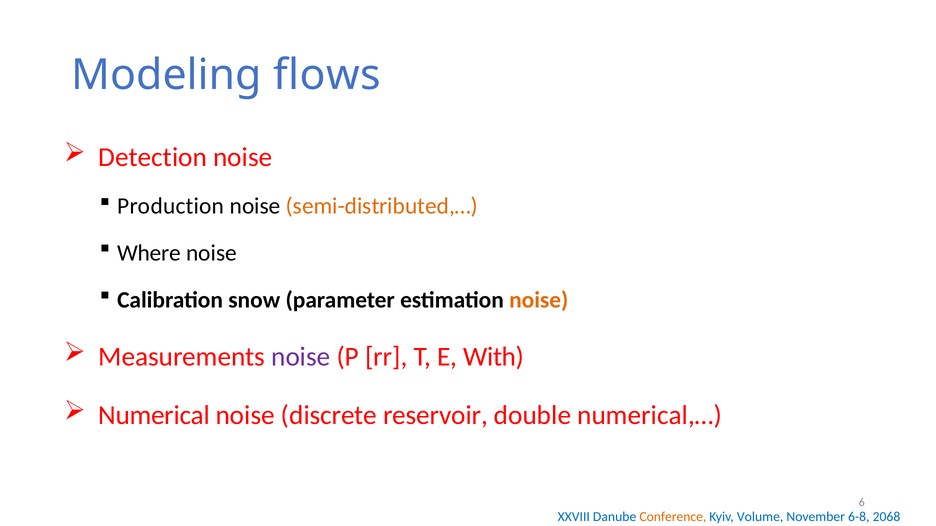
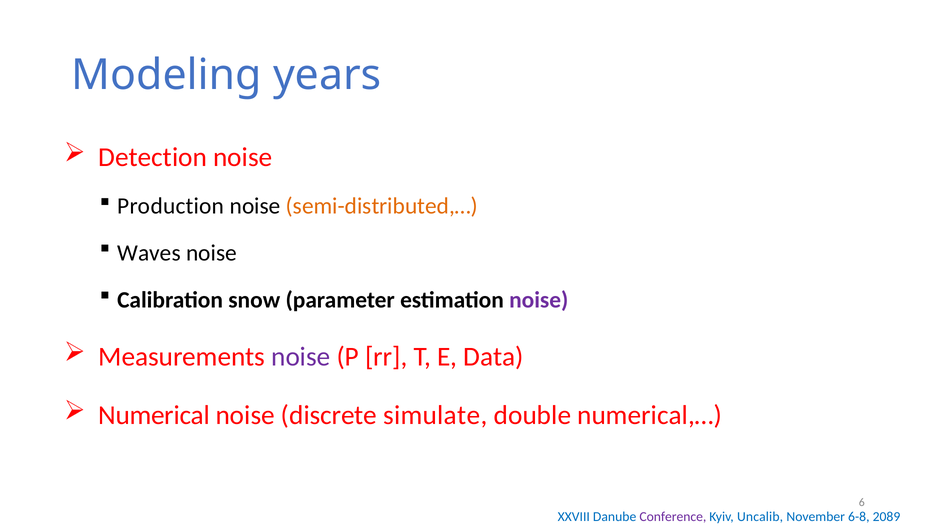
flows: flows -> years (327, 75)
Where: Where -> Waves (149, 253)
noise colour: orange -> purple (539, 300)
With: With -> Data (494, 357)
reservoir: reservoir -> simulate (435, 416)
Conference colour: orange -> purple (673, 517)
Volume: Volume -> Uncalib (760, 517)
2068: 2068 -> 2089 (887, 517)
